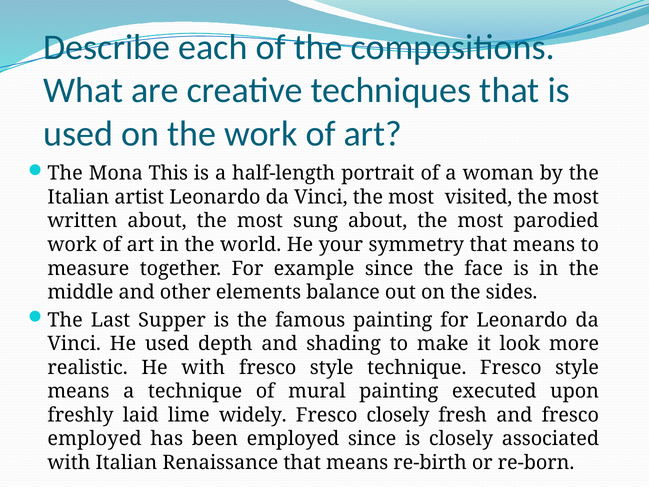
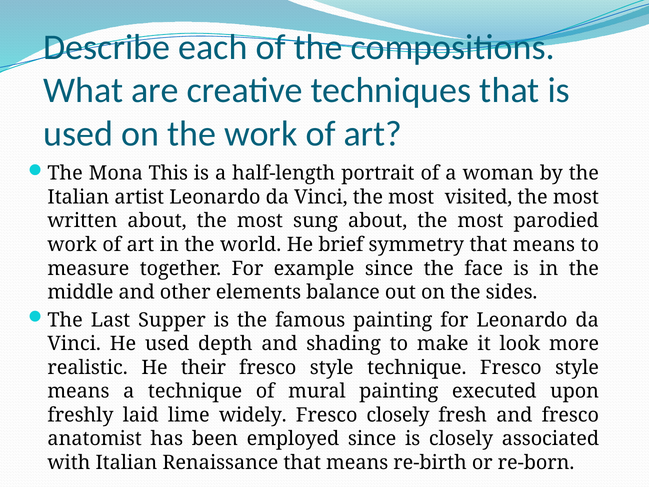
your: your -> brief (341, 245)
He with: with -> their (203, 367)
employed: employed -> anatomist (95, 439)
